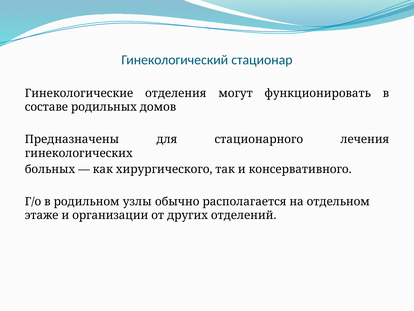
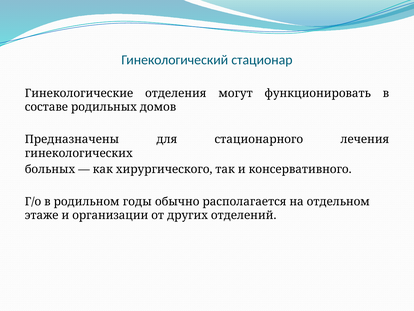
узлы: узлы -> годы (137, 201)
